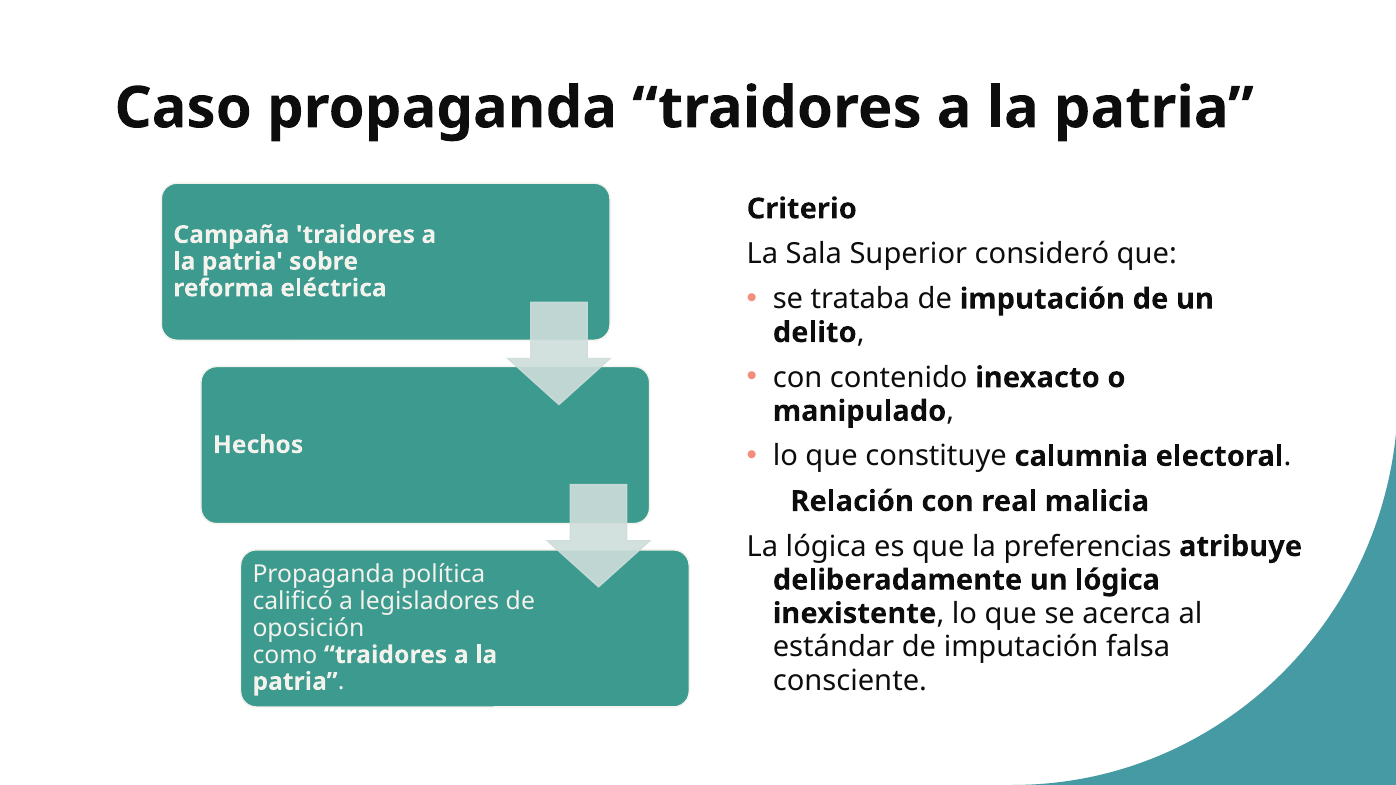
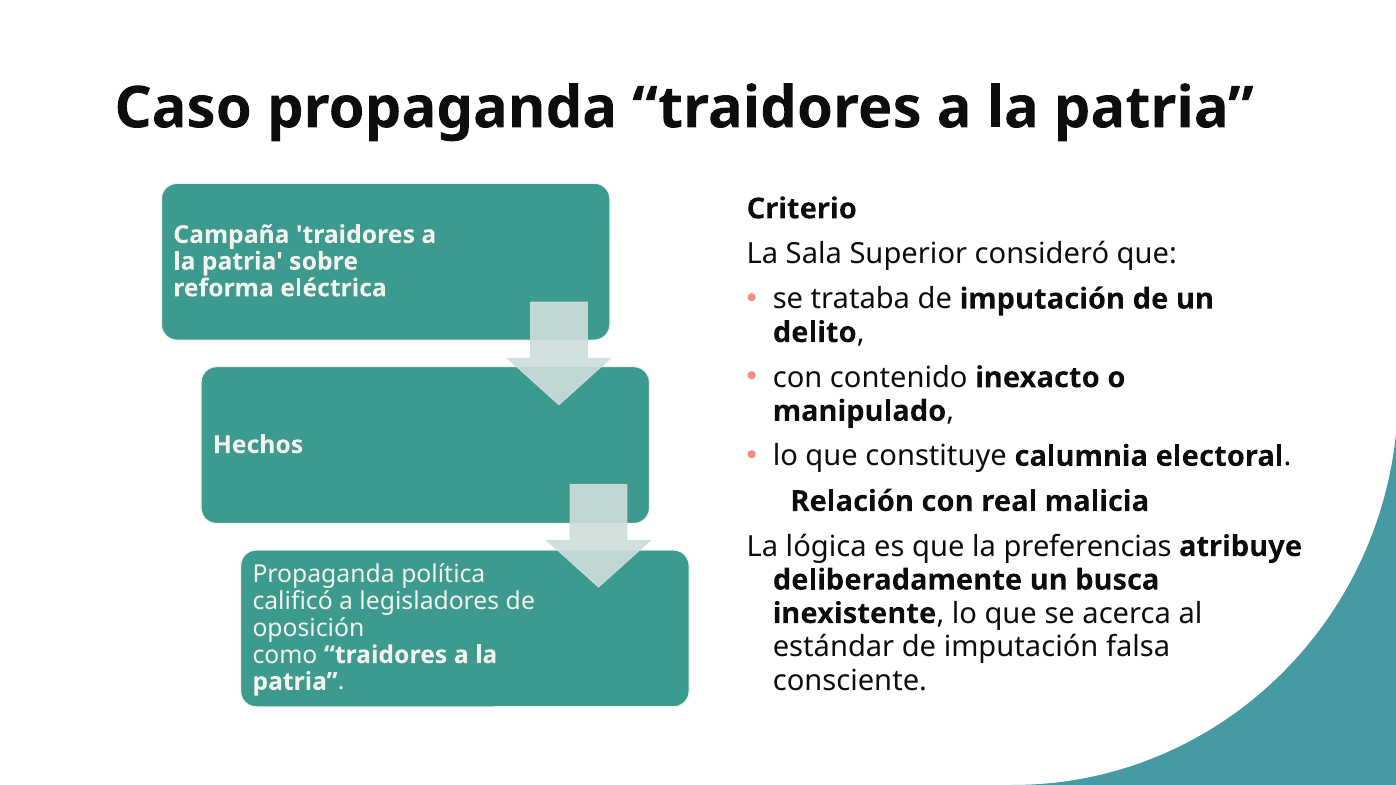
un lógica: lógica -> busca (1117, 580)
